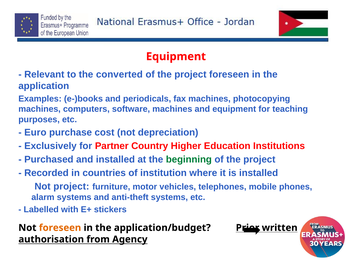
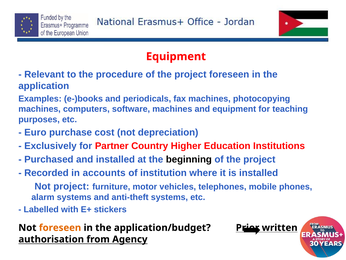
converted: converted -> procedure (119, 74)
beginning colour: green -> black (189, 159)
countries: countries -> accounts (104, 173)
